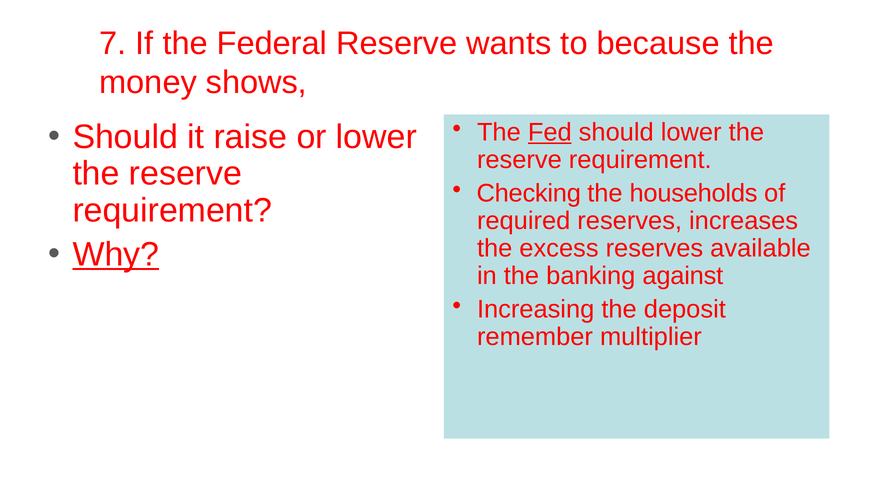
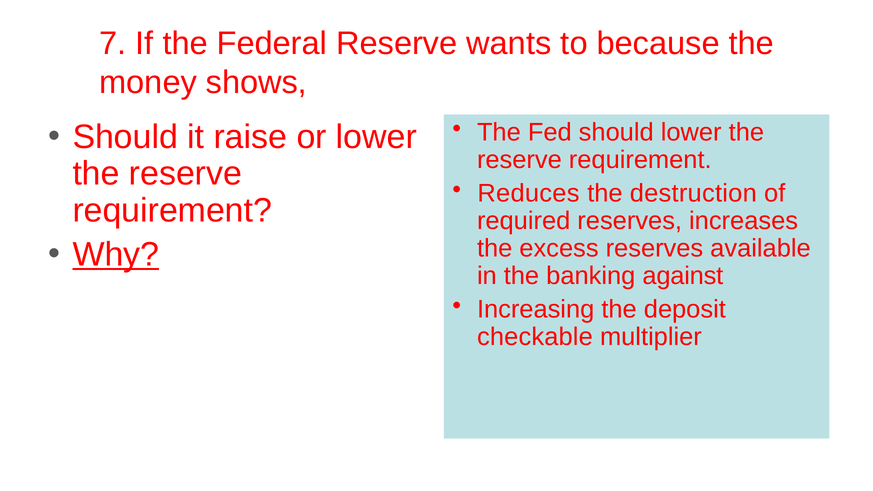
Fed underline: present -> none (550, 133)
Checking: Checking -> Reduces (528, 194)
households: households -> destruction (693, 194)
remember: remember -> checkable (535, 337)
